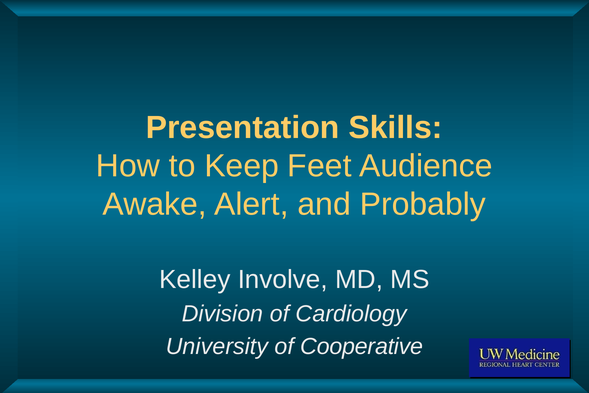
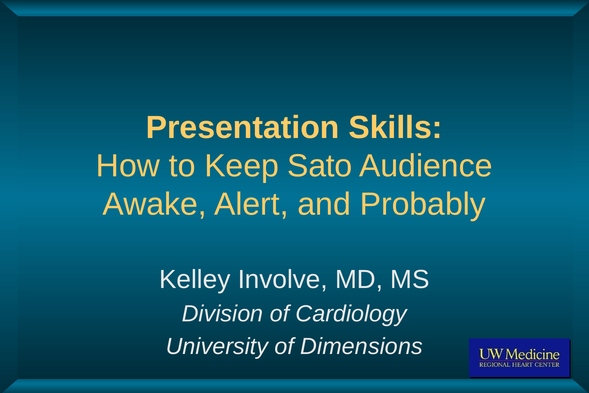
Feet: Feet -> Sato (320, 166)
Cooperative: Cooperative -> Dimensions (362, 346)
